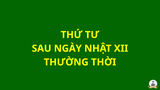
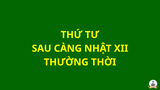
NGÀY: NGÀY -> CÀNG (68, 48)
